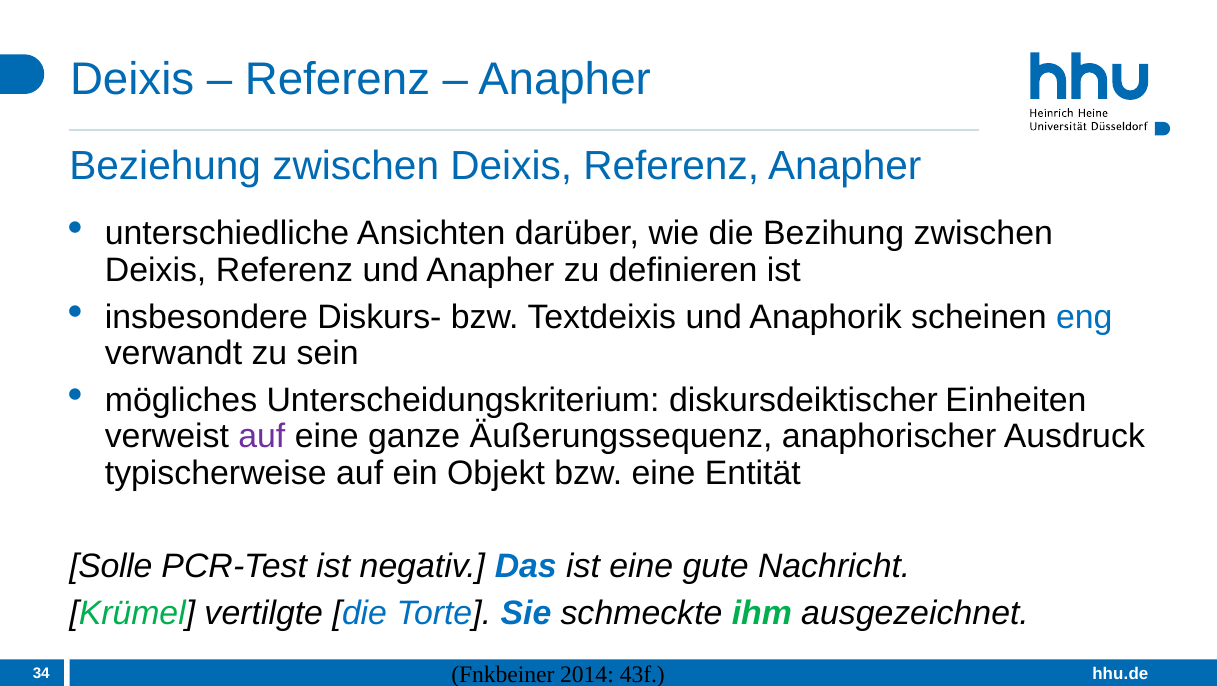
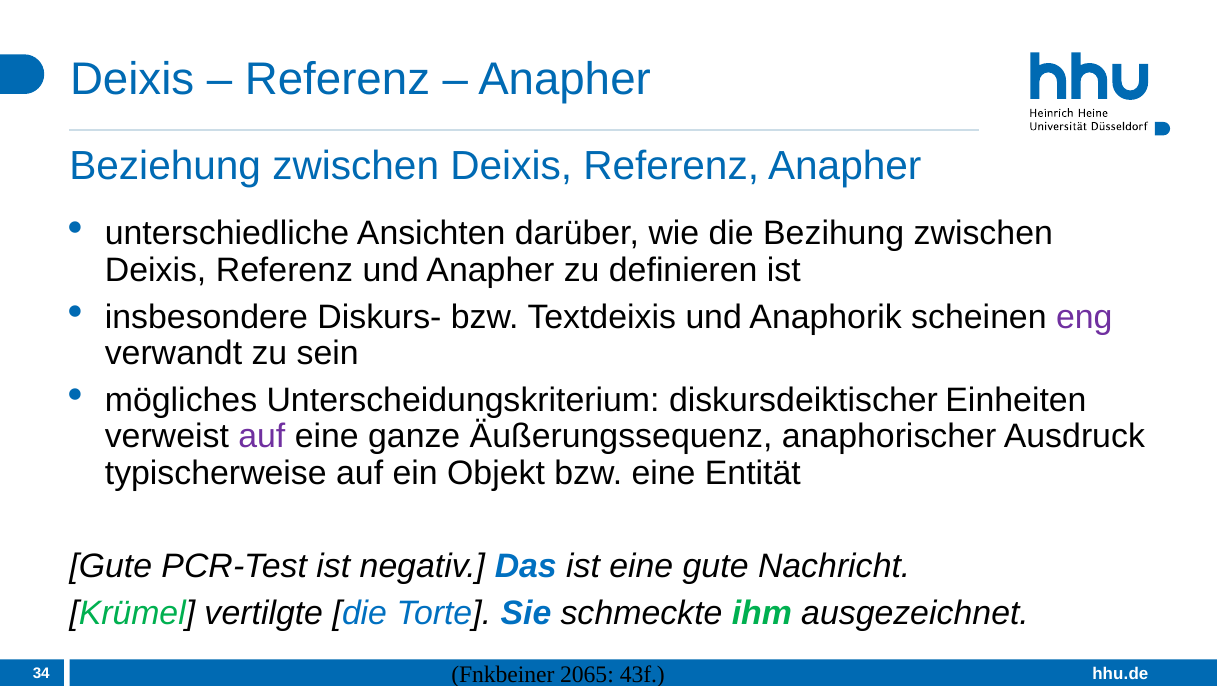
eng colour: blue -> purple (1084, 317)
Solle: Solle -> Gute (111, 566)
2014: 2014 -> 2065 (587, 674)
